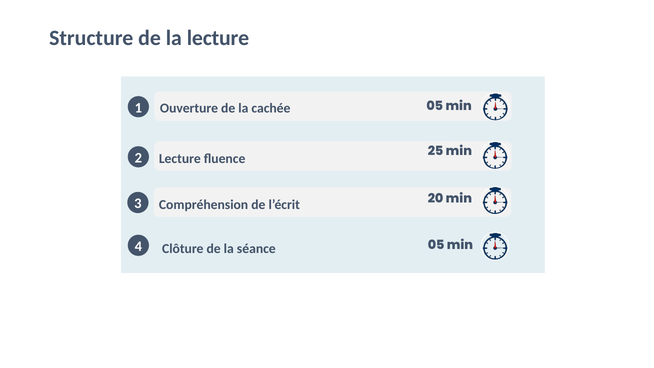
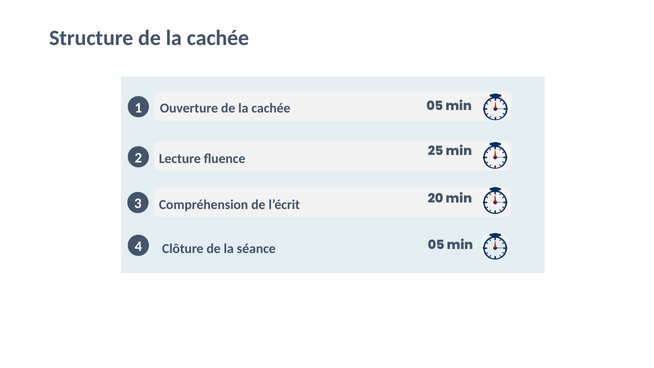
Structure de la lecture: lecture -> cachée (218, 38)
